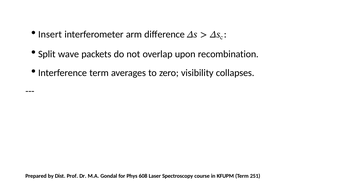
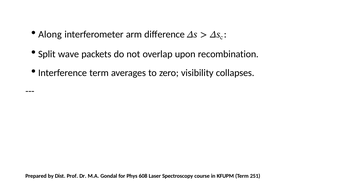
Insert: Insert -> Along (50, 34)
